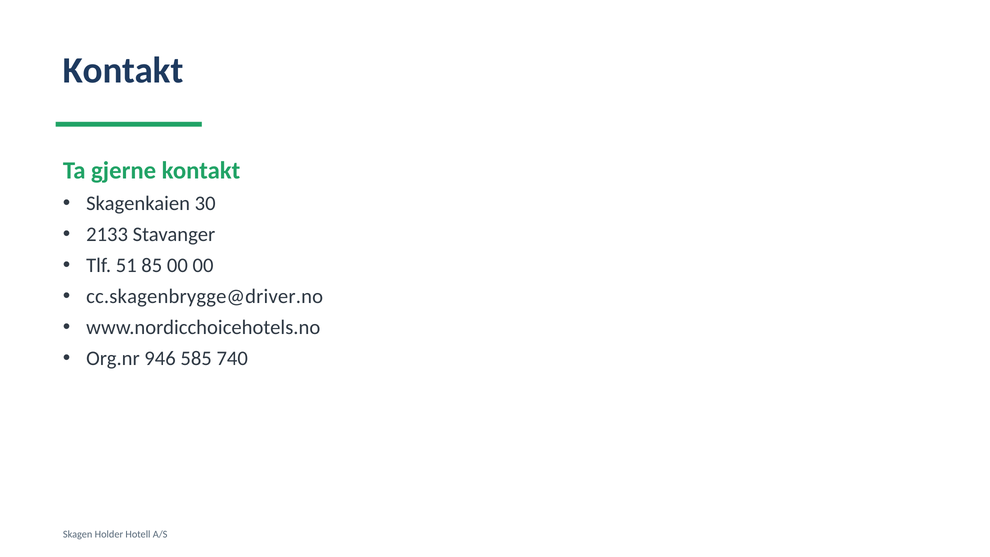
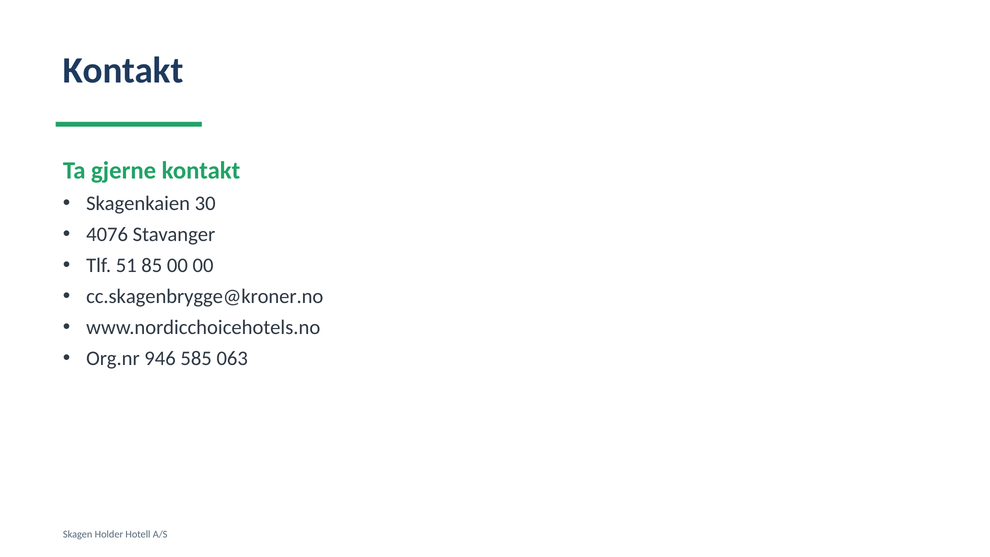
2133: 2133 -> 4076 (107, 235)
cc.skagenbrygge@driver.no: cc.skagenbrygge@driver.no -> cc.skagenbrygge@kroner.no (205, 296)
740: 740 -> 063 (232, 358)
